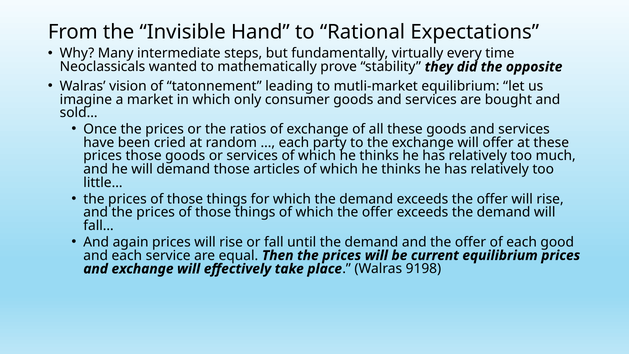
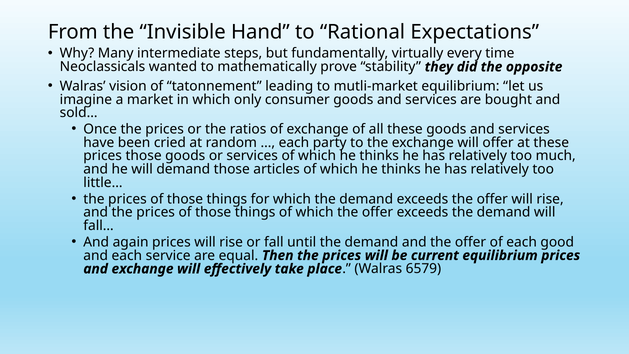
9198: 9198 -> 6579 (423, 269)
